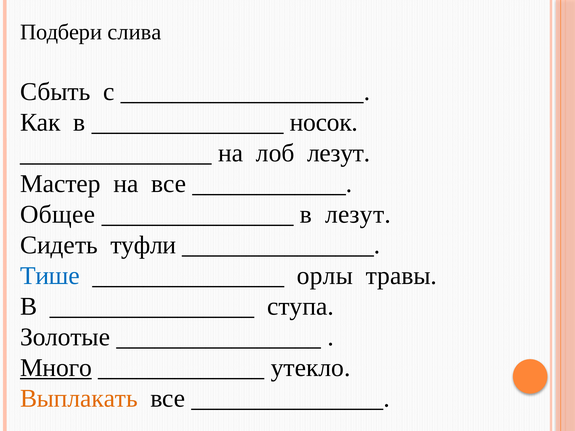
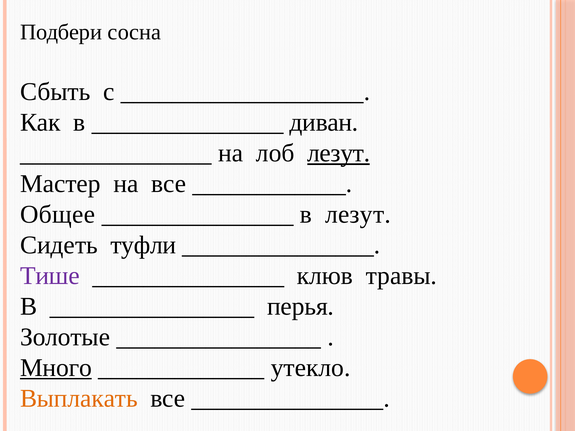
слива: слива -> сосна (134, 32)
носок: носок -> диван (324, 123)
лезут underline: none -> present (339, 153)
Тише colour: blue -> purple (50, 276)
орлы: орлы -> клюв (325, 276)
ступа: ступа -> перья (301, 307)
